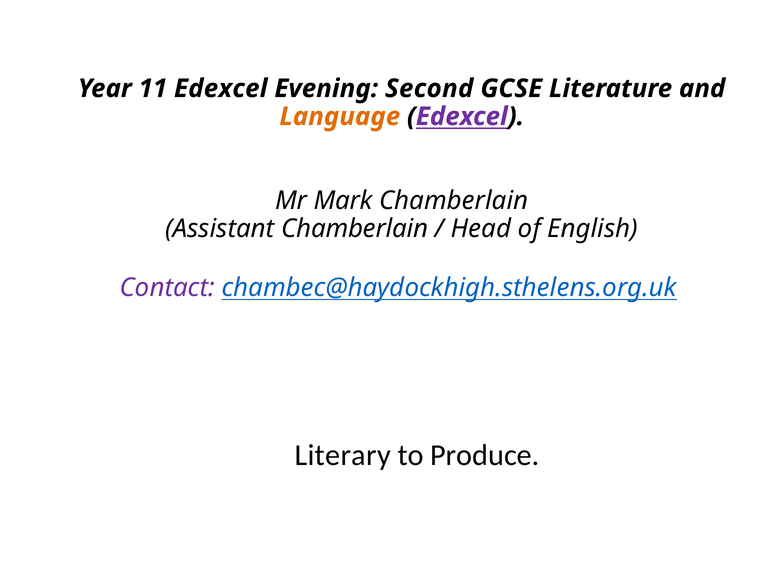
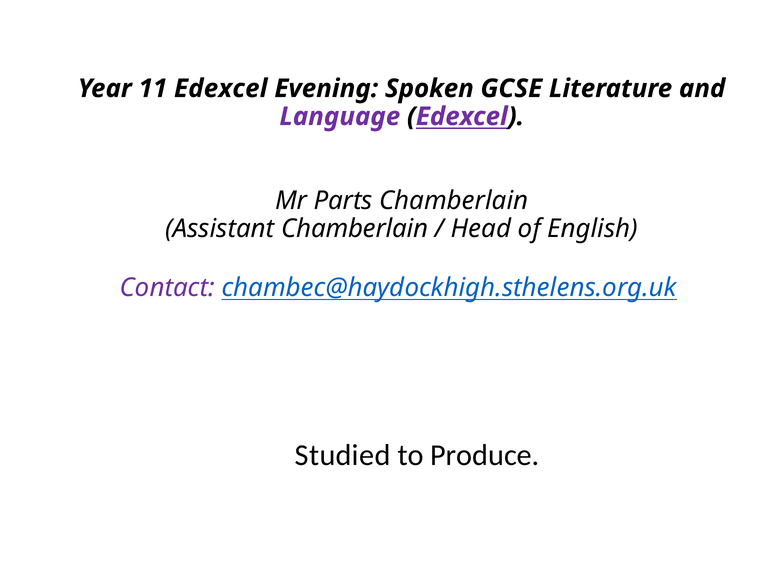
Second: Second -> Spoken (429, 89)
Language colour: orange -> purple (340, 117)
Mark: Mark -> Parts (343, 201)
Literary: Literary -> Studied (343, 455)
